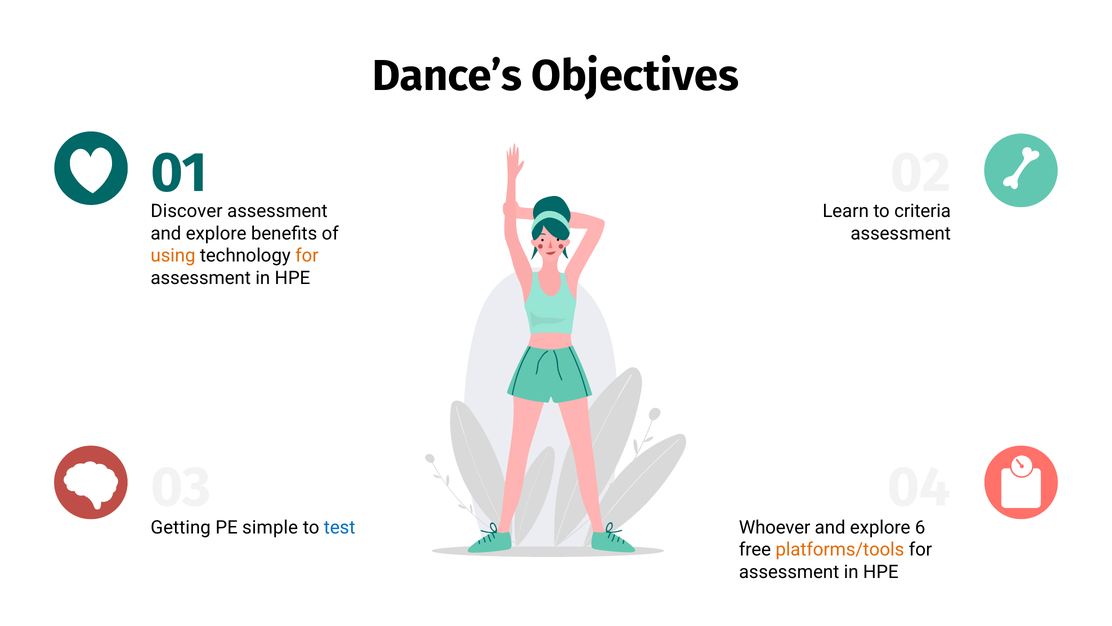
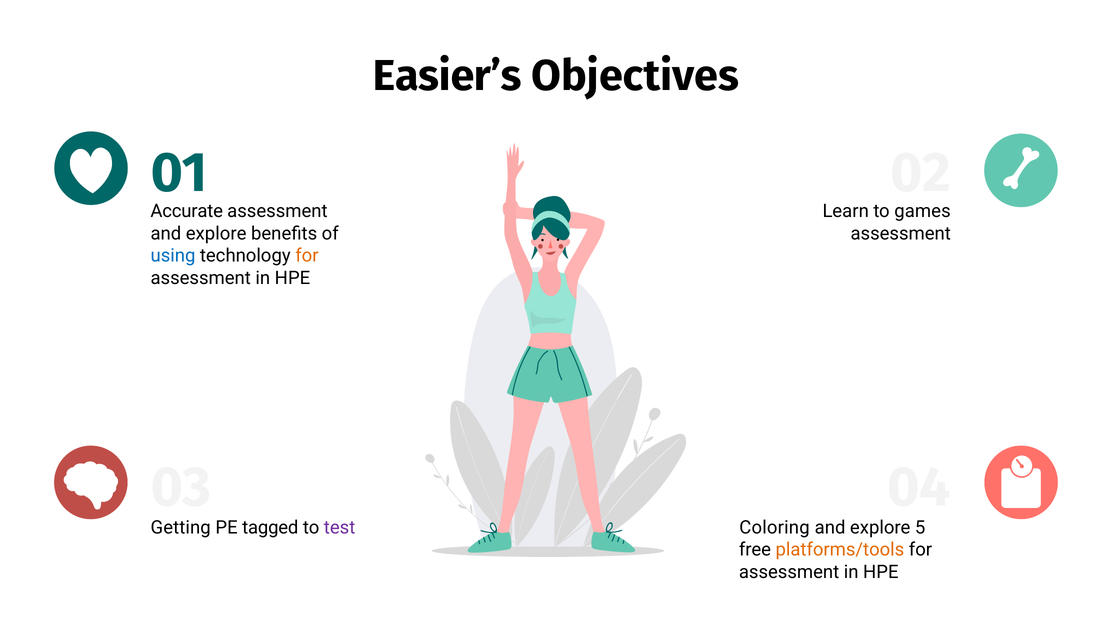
Dance’s: Dance’s -> Easier’s (447, 76)
Discover: Discover -> Accurate (187, 211)
criteria: criteria -> games (922, 211)
using colour: orange -> blue (173, 256)
simple: simple -> tagged (270, 527)
test colour: blue -> purple (340, 527)
Whoever: Whoever -> Coloring (774, 527)
6: 6 -> 5 (920, 527)
